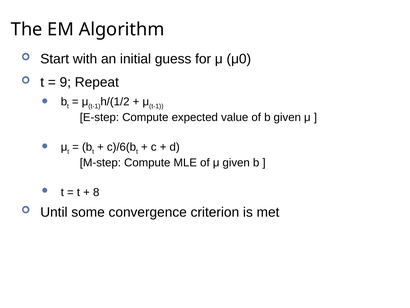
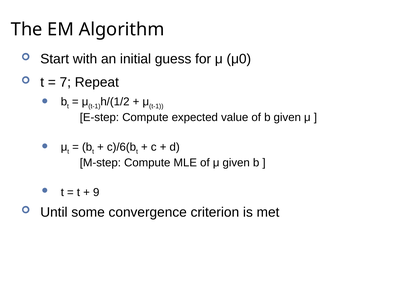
9: 9 -> 7 (65, 82)
8: 8 -> 9 (96, 192)
